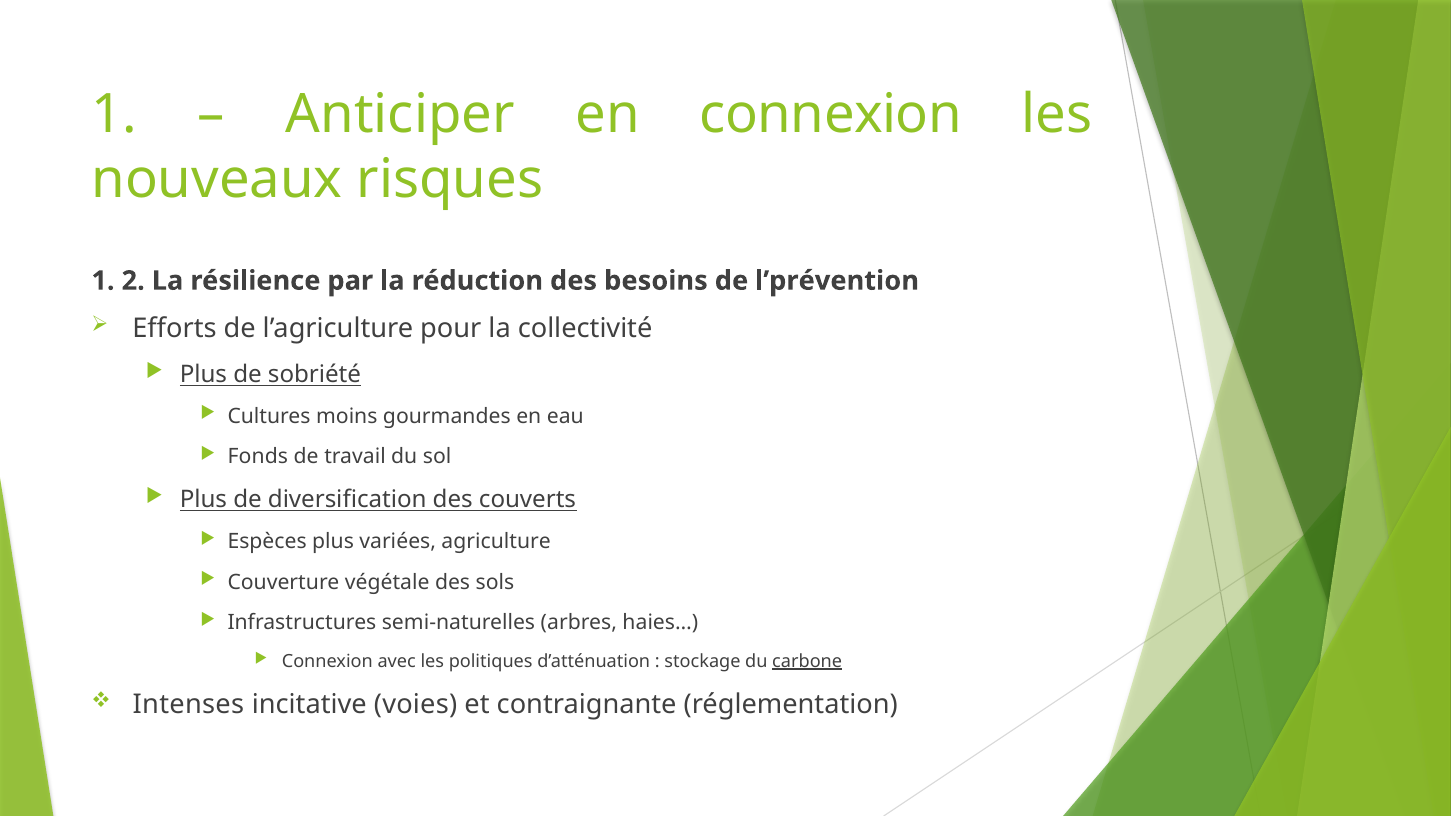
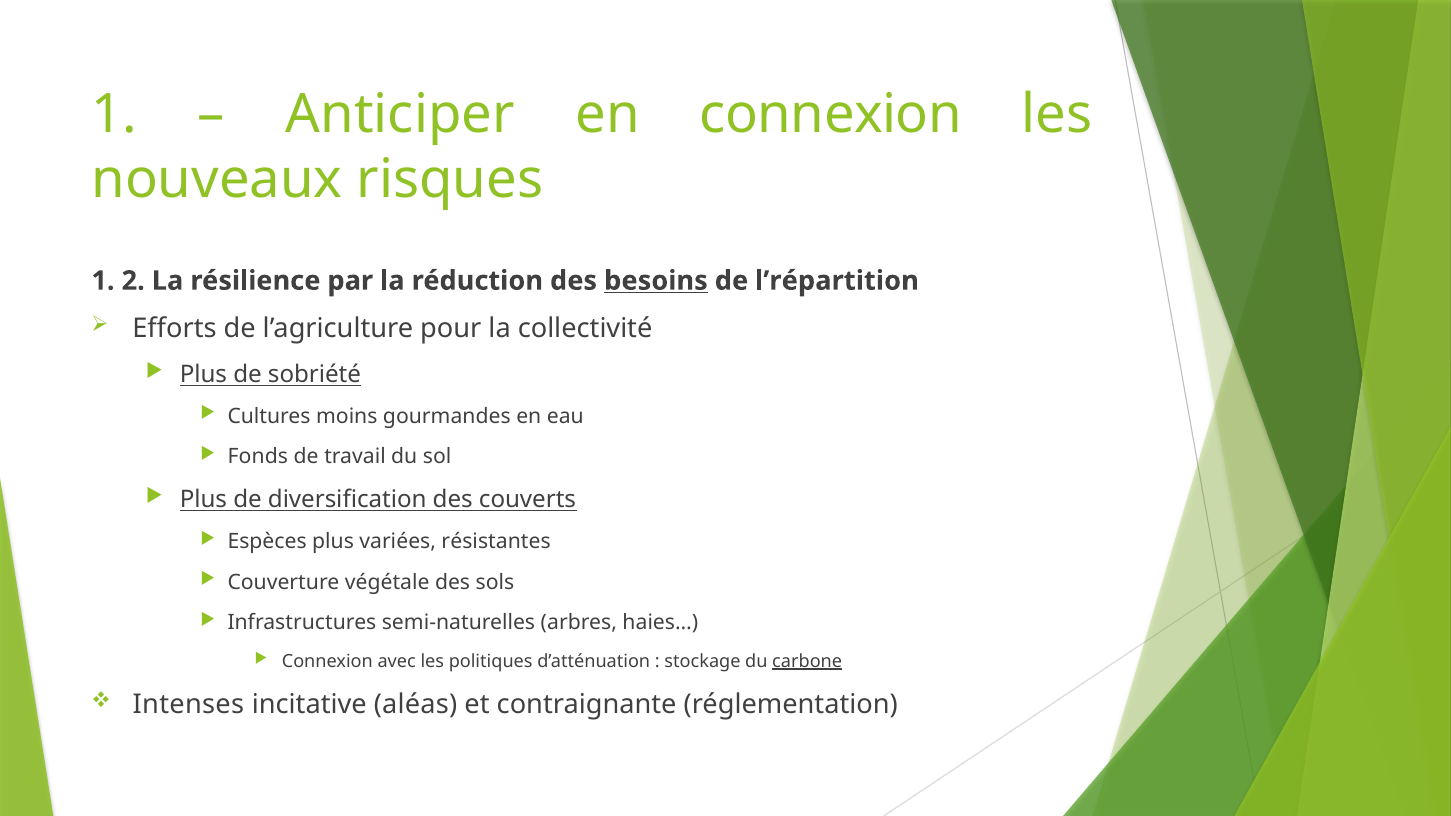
besoins underline: none -> present (656, 281)
l’prévention: l’prévention -> l’répartition (837, 281)
agriculture: agriculture -> résistantes (496, 542)
voies: voies -> aléas (416, 704)
